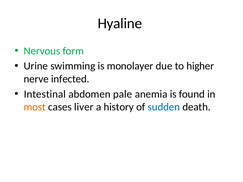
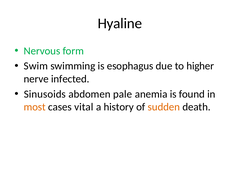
Urine: Urine -> Swim (36, 66)
monolayer: monolayer -> esophagus (130, 66)
Intestinal: Intestinal -> Sinusoids (45, 94)
liver: liver -> vital (84, 107)
sudden colour: blue -> orange (164, 107)
